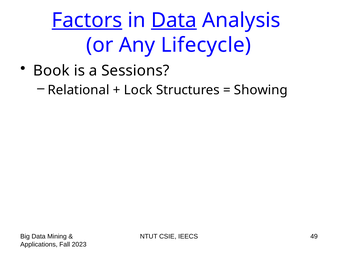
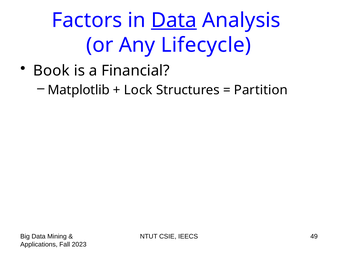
Factors underline: present -> none (87, 20)
Sessions: Sessions -> Financial (135, 71)
Relational: Relational -> Matplotlib (79, 90)
Showing: Showing -> Partition (261, 90)
